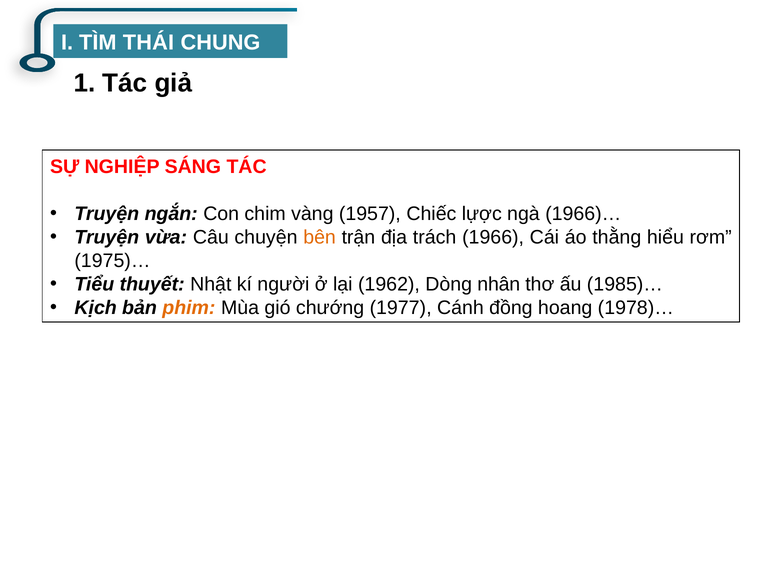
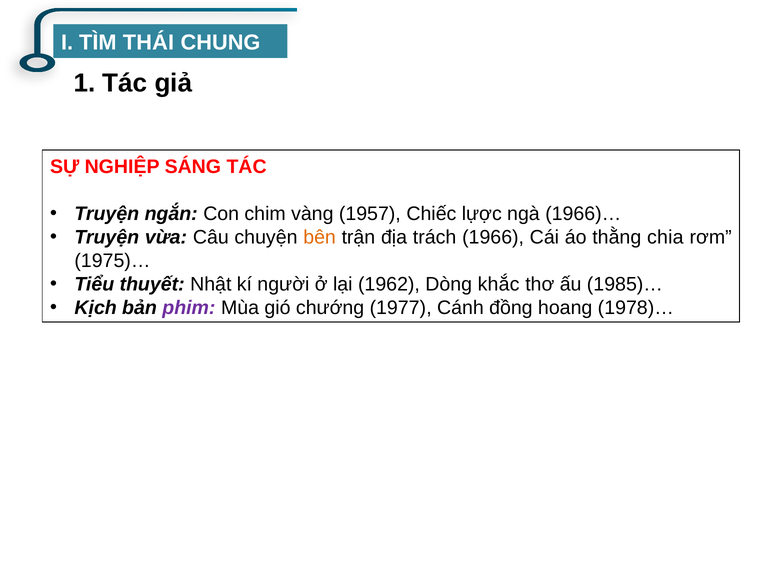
hiểu: hiểu -> chia (665, 237)
nhân: nhân -> khắc (499, 284)
phim colour: orange -> purple (189, 308)
